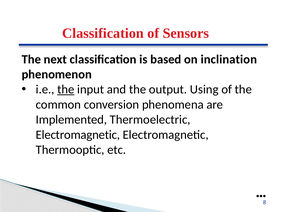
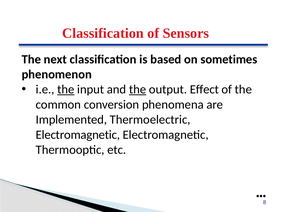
inclination: inclination -> sometimes (229, 59)
the underline: none -> present (138, 90)
Using: Using -> Effect (204, 90)
